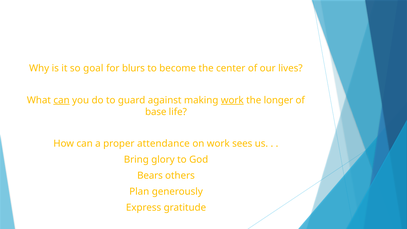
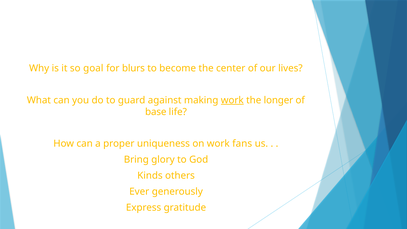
can underline: present -> none (62, 100)
attendance: attendance -> uniqueness (163, 144)
sees: sees -> fans (242, 144)
Bears: Bears -> Kinds (150, 176)
Plan: Plan -> Ever (139, 192)
